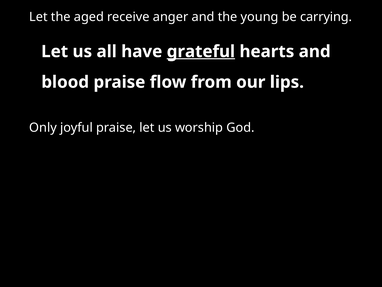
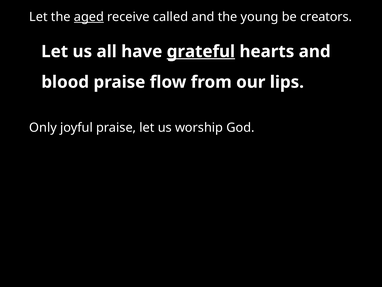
aged underline: none -> present (89, 17)
anger: anger -> called (171, 17)
carrying: carrying -> creators (326, 17)
